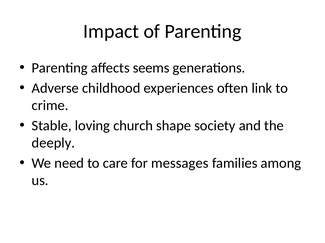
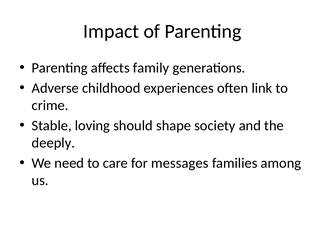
seems: seems -> family (151, 68)
church: church -> should (133, 126)
